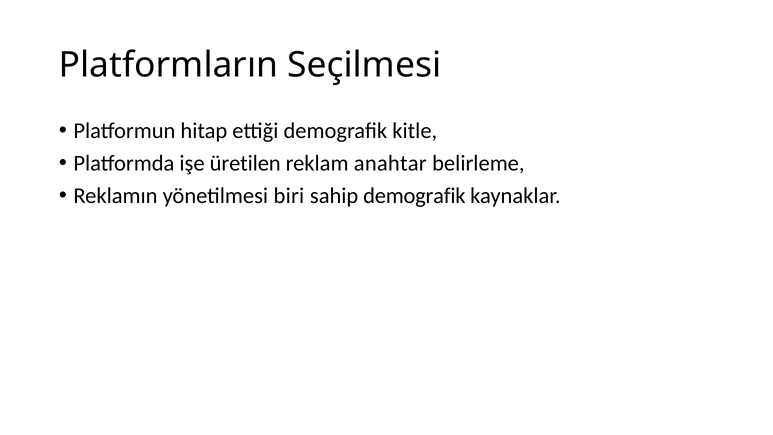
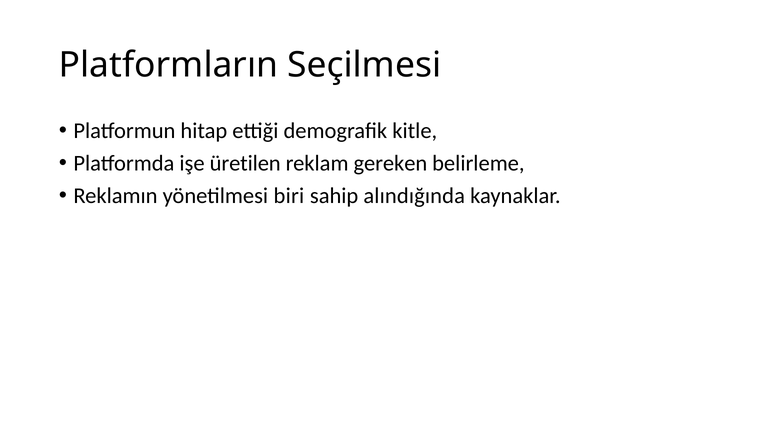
anahtar: anahtar -> gereken (390, 163)
sahip demografik: demografik -> alındığında (414, 196)
